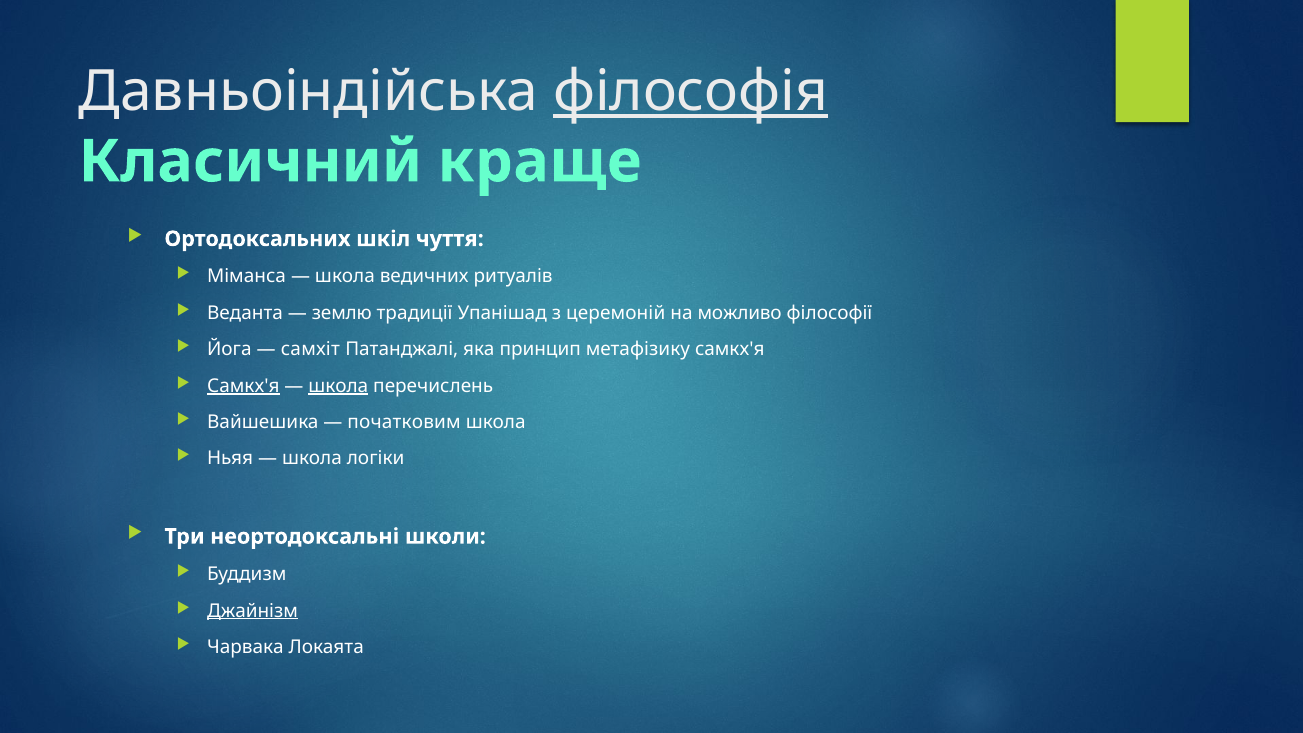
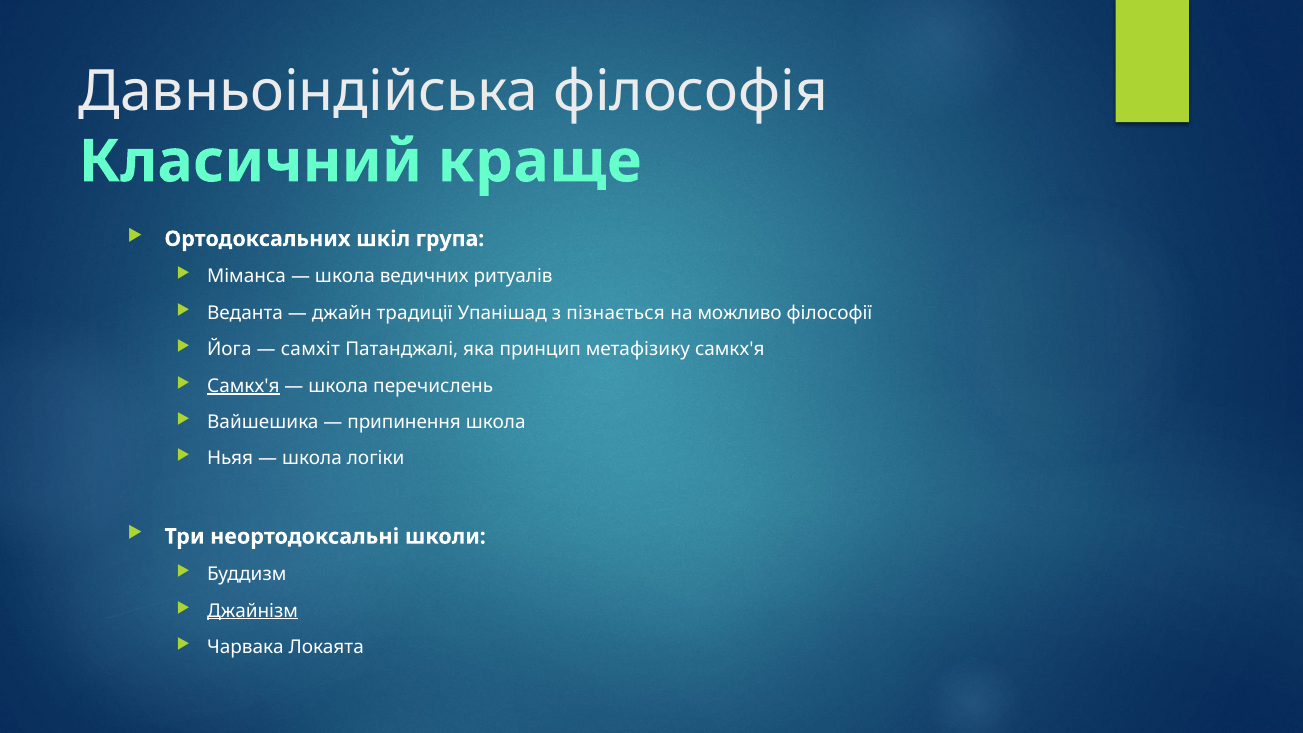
філософія underline: present -> none (691, 91)
чуття: чуття -> група (450, 239)
землю: землю -> джайн (342, 313)
церемоній: церемоній -> пізнається (616, 313)
школа underline: present -> none (338, 386)
початковим: початковим -> припинення (404, 422)
